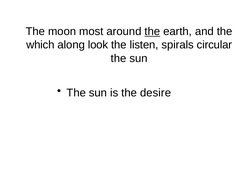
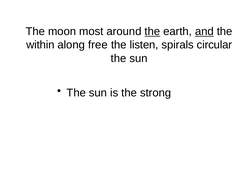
and underline: none -> present (204, 31)
which: which -> within (40, 45)
look: look -> free (98, 45)
desire: desire -> strong (156, 93)
